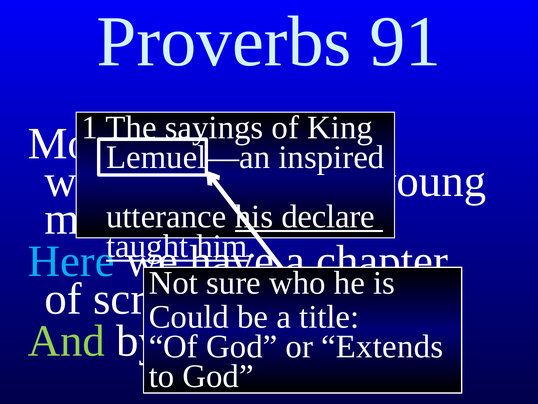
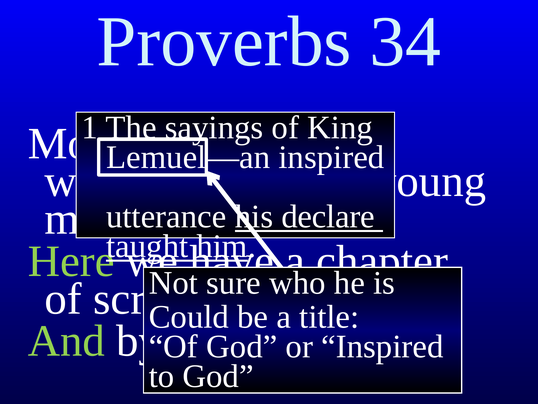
91: 91 -> 34 (405, 42)
Here colour: light blue -> light green (71, 261)
Extends: Extends -> Inspired (382, 346)
